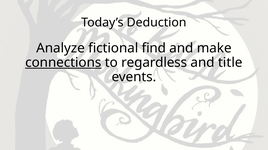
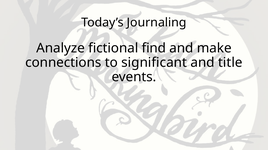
Deduction: Deduction -> Journaling (157, 23)
connections underline: present -> none (63, 63)
regardless: regardless -> significant (154, 63)
